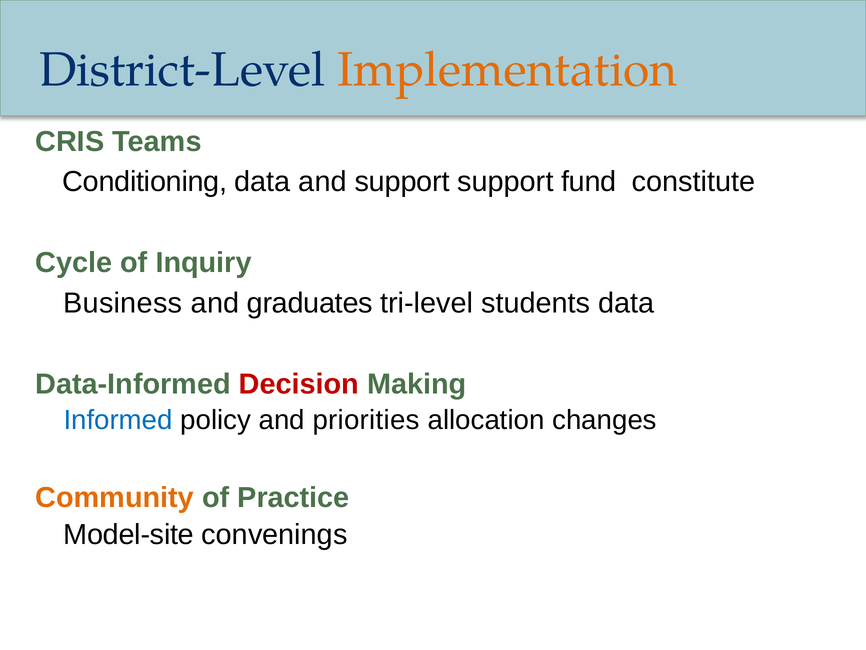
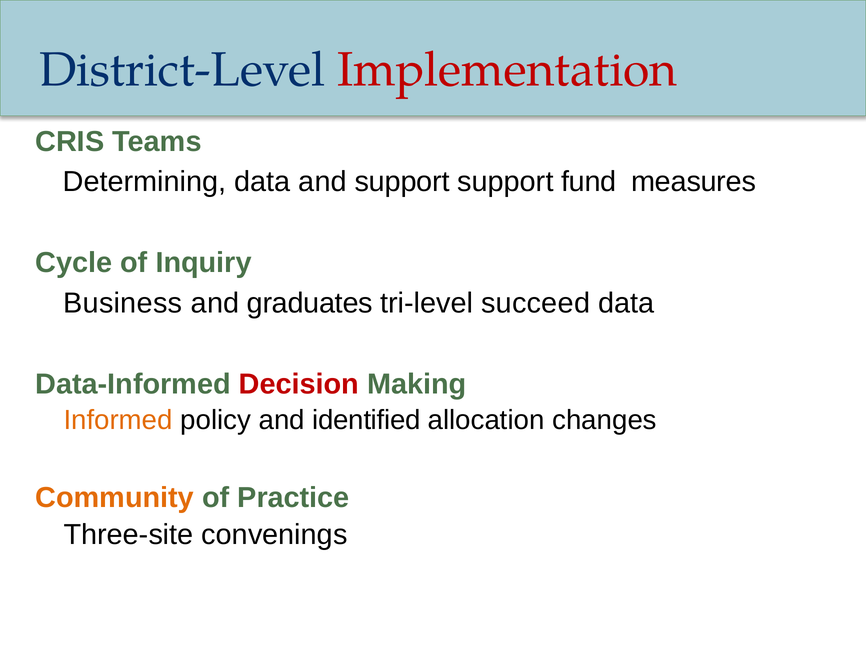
Implementation colour: orange -> red (507, 70)
Conditioning: Conditioning -> Determining (145, 182)
constitute: constitute -> measures (694, 182)
students: students -> succeed (536, 303)
Informed colour: blue -> orange (118, 420)
priorities: priorities -> identified (366, 420)
Model-site: Model-site -> Three-site (129, 534)
